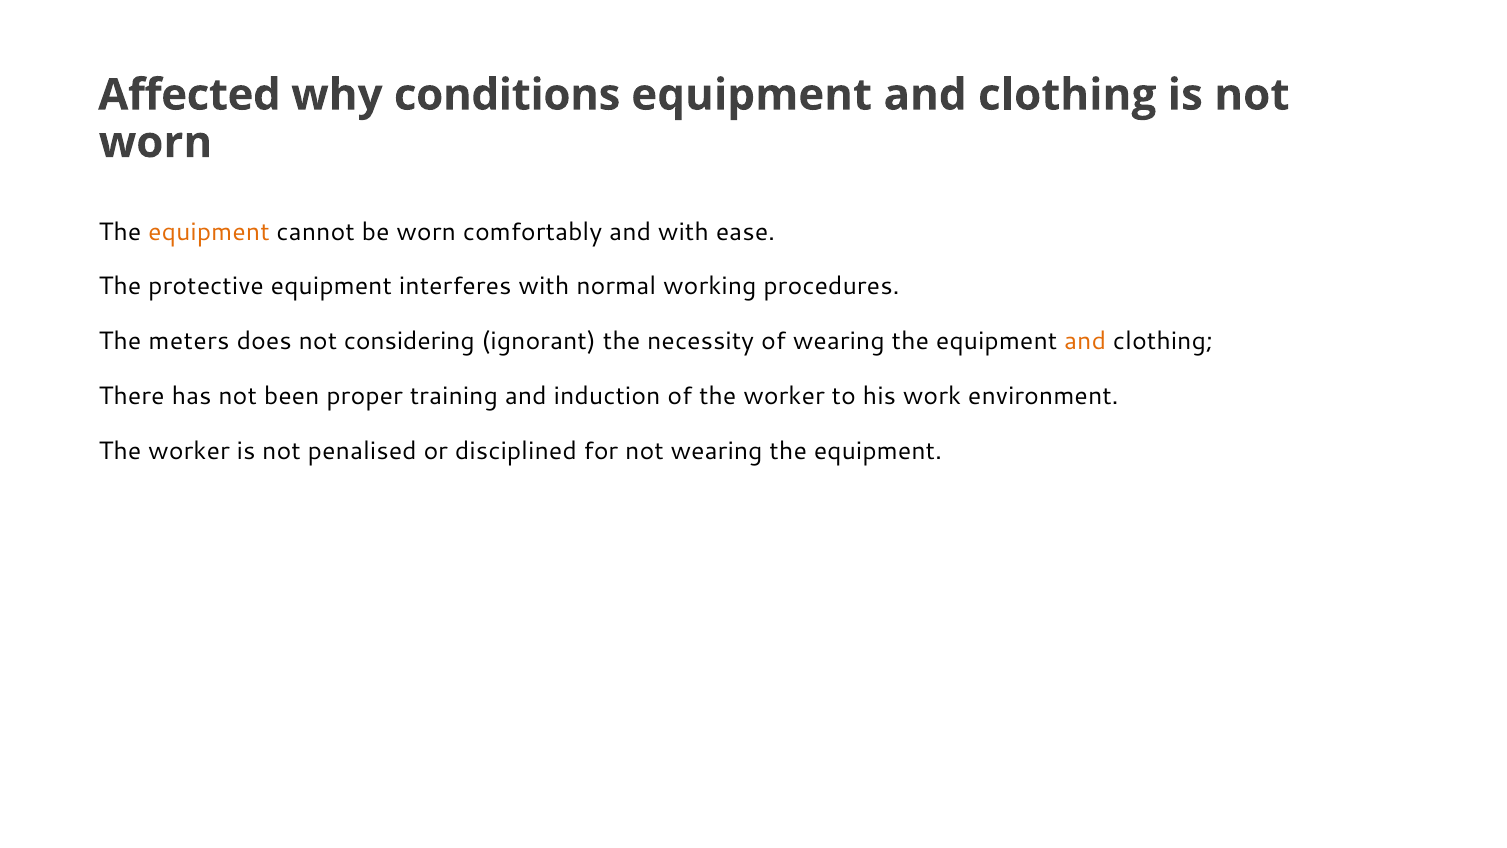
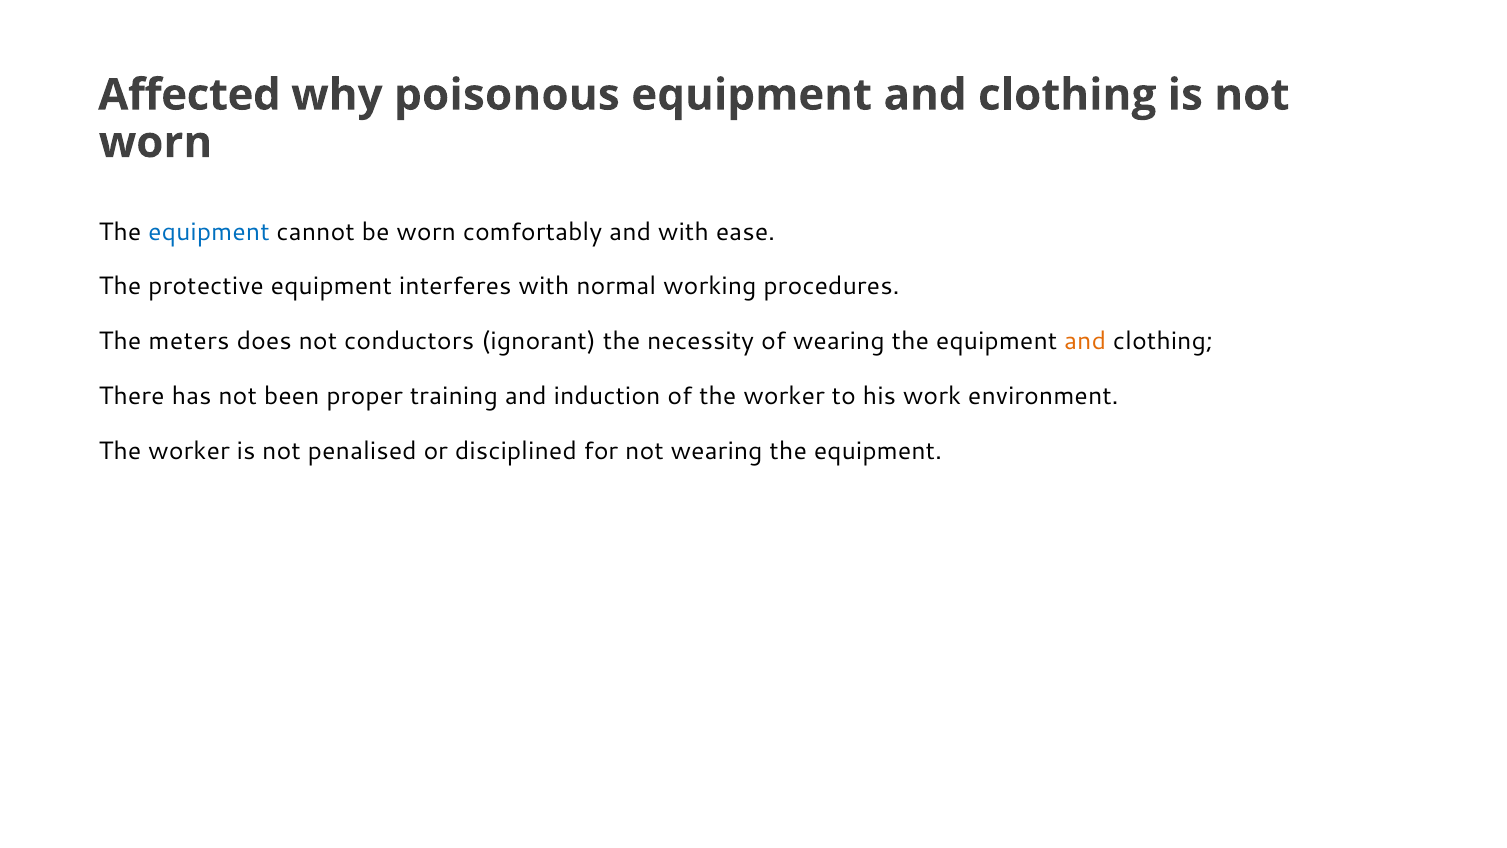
conditions: conditions -> poisonous (507, 95)
equipment colour: orange -> blue (209, 232)
considering: considering -> conductors (409, 341)
